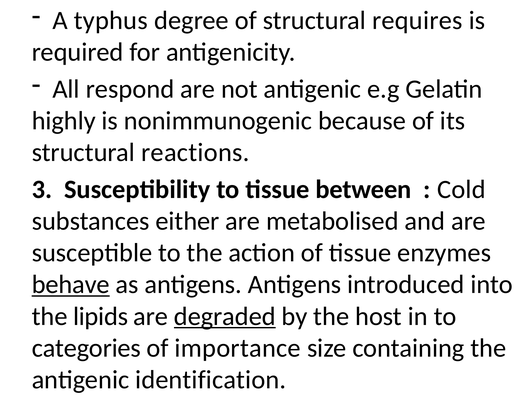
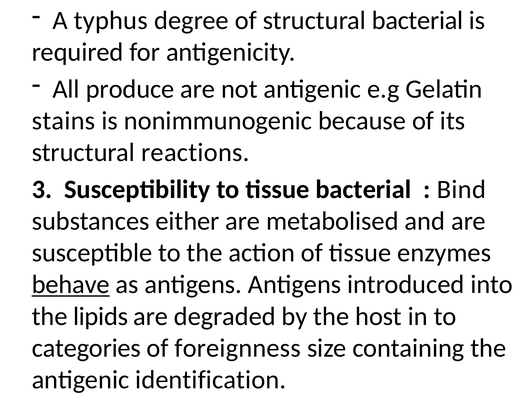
structural requires: requires -> bacterial (418, 20)
respond: respond -> produce (130, 89)
highly: highly -> stains (64, 121)
tissue between: between -> bacterial (363, 190)
Cold: Cold -> Bind (461, 190)
degraded underline: present -> none (225, 317)
importance: importance -> foreignness (238, 349)
